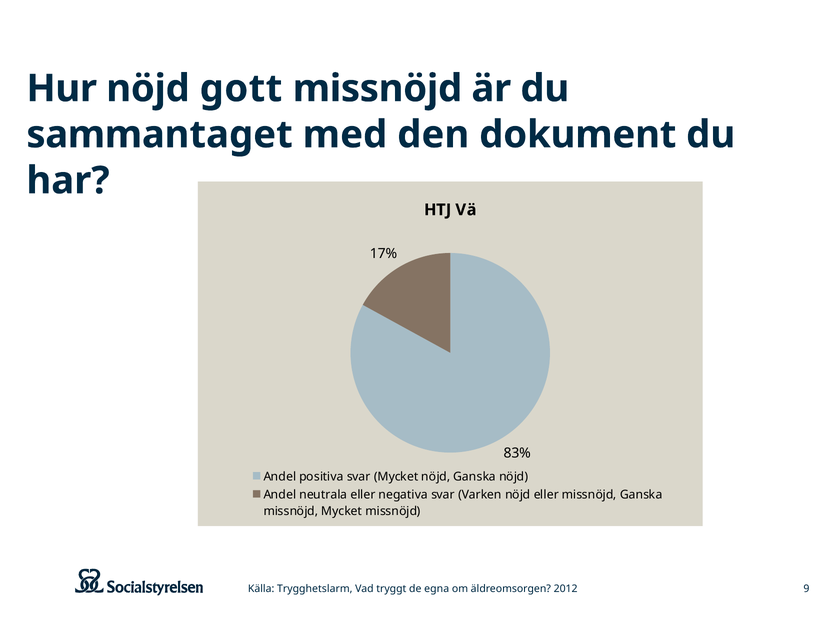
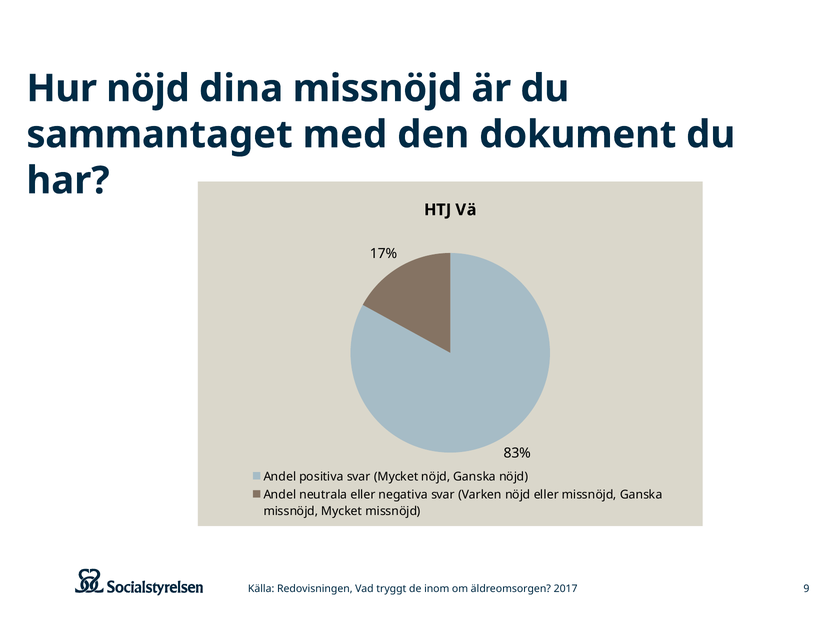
gott: gott -> dina (241, 89)
Trygghetslarm: Trygghetslarm -> Redovisningen (315, 588)
egna: egna -> inom (437, 588)
2012: 2012 -> 2017 (566, 588)
